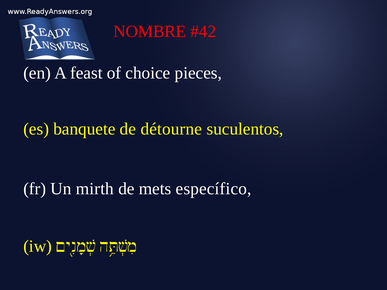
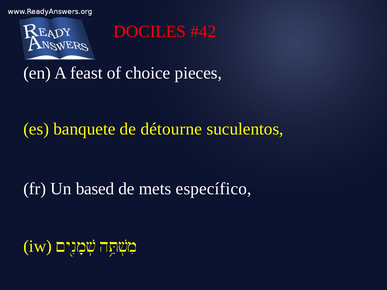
NOMBRE: NOMBRE -> DOCILES (150, 31)
mirth: mirth -> based (95, 189)
